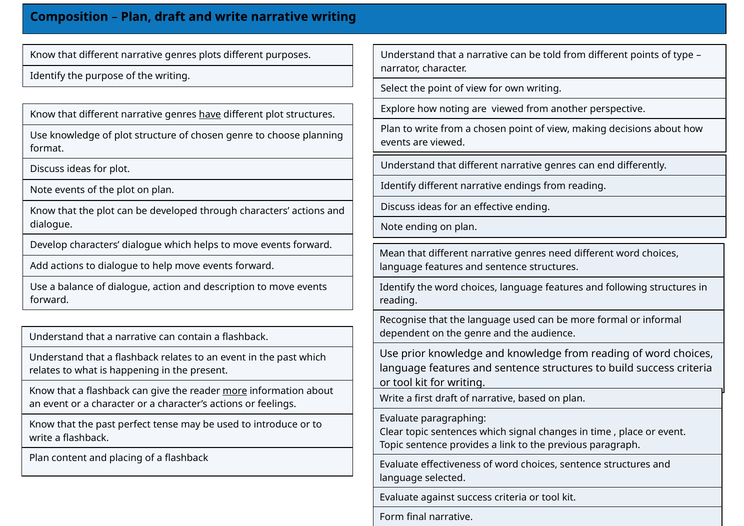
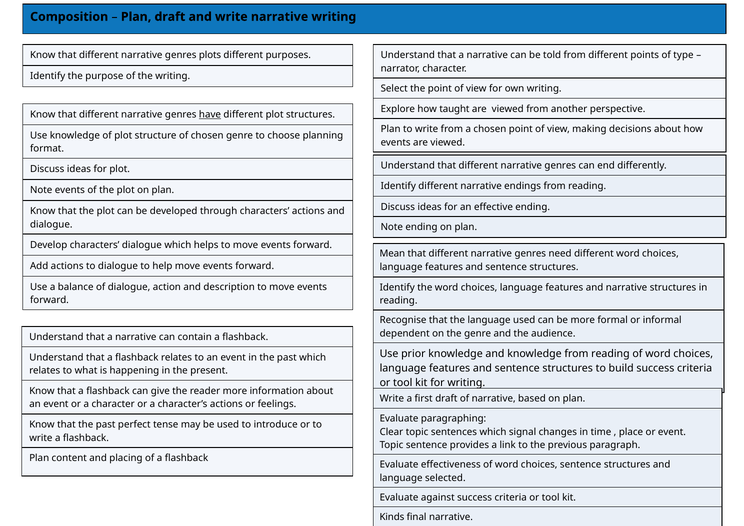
noting: noting -> taught (454, 109)
and following: following -> narrative (627, 288)
more underline: present -> none (235, 391)
Form: Form -> Kinds (392, 518)
